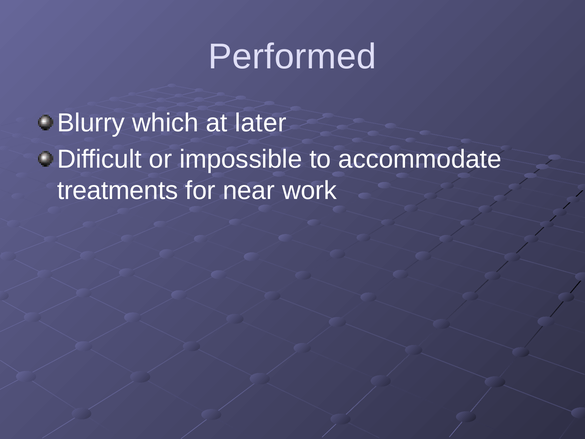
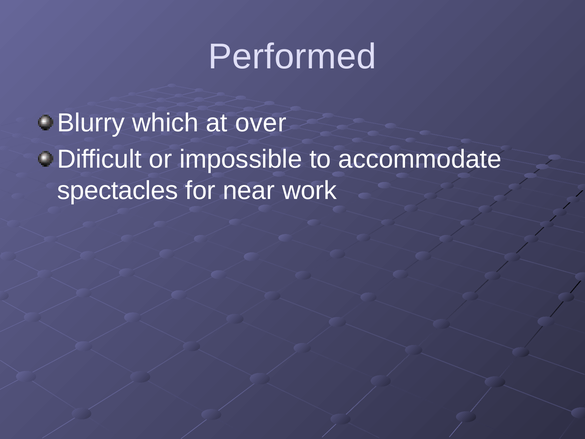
later: later -> over (261, 123)
treatments: treatments -> spectacles (118, 190)
